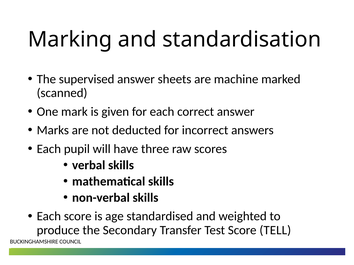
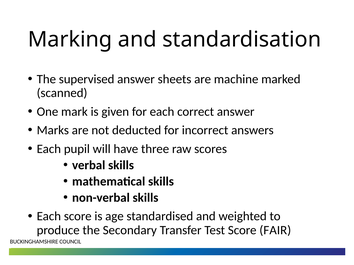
TELL: TELL -> FAIR (275, 230)
